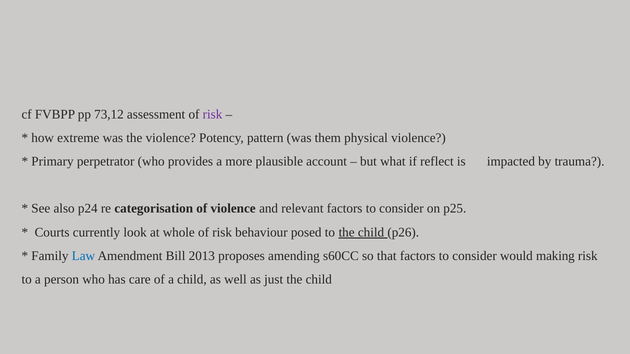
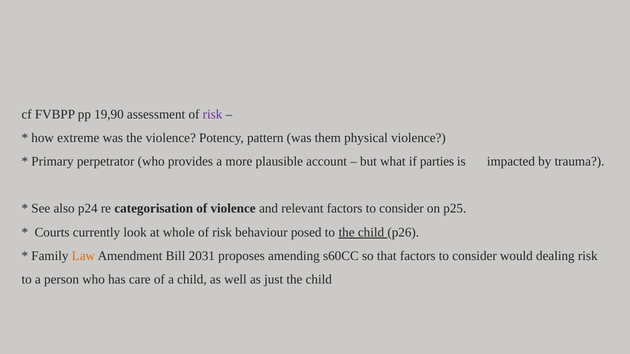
73,12: 73,12 -> 19,90 (109, 114)
reflect: reflect -> parties (437, 162)
Law colour: blue -> orange (83, 256)
2013: 2013 -> 2031 (202, 256)
making: making -> dealing (555, 256)
